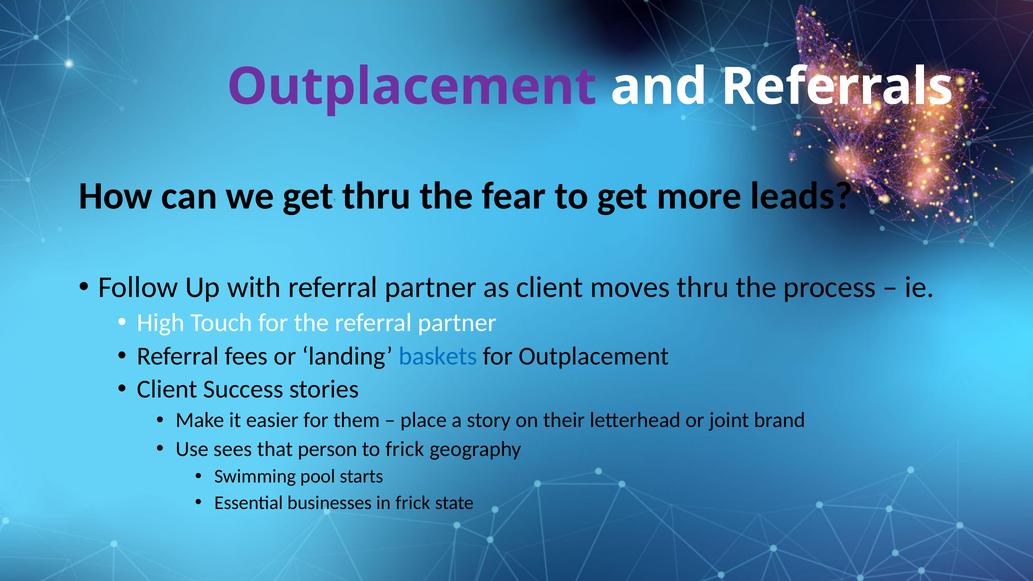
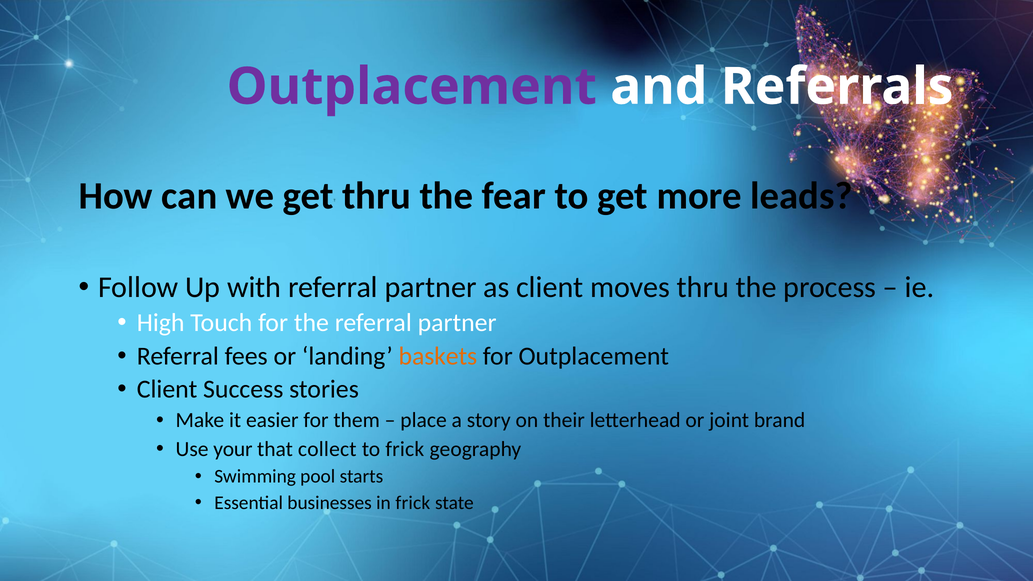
baskets colour: blue -> orange (438, 356)
sees: sees -> your (233, 449)
person: person -> collect (327, 449)
